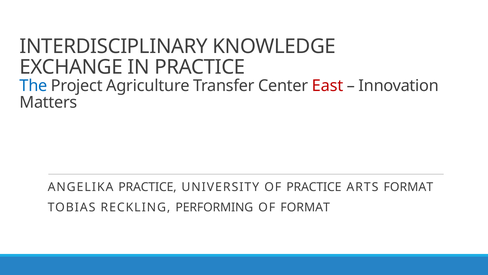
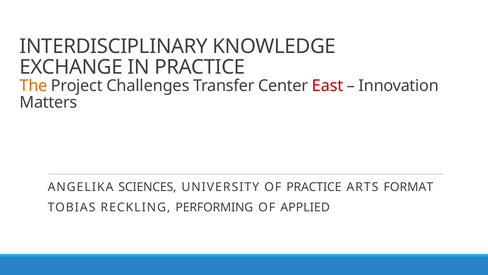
The colour: blue -> orange (33, 86)
Agriculture: Agriculture -> Challenges (148, 86)
ANGELIKA PRACTICE: PRACTICE -> SCIENCES (147, 187)
OF FORMAT: FORMAT -> APPLIED (305, 207)
